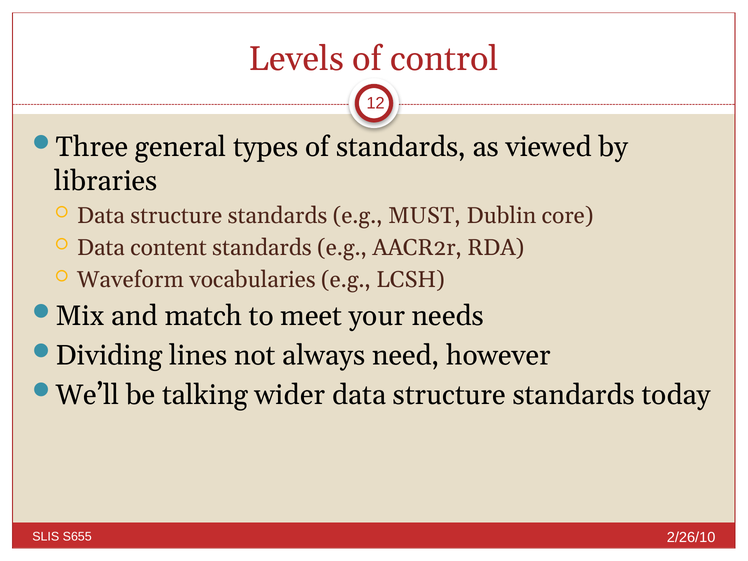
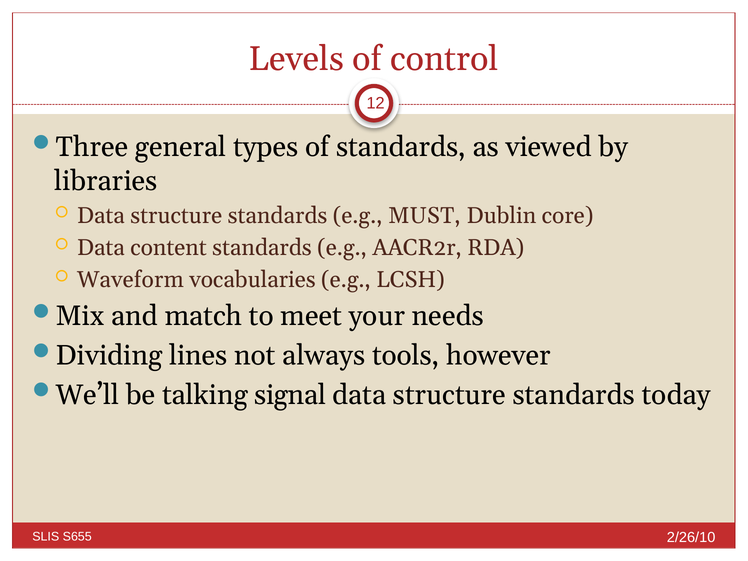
need: need -> tools (406, 355)
wider: wider -> signal (290, 395)
